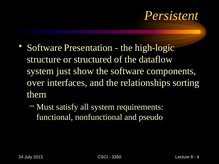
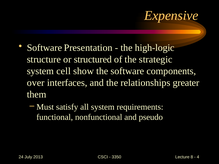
Persistent: Persistent -> Expensive (171, 16)
dataflow: dataflow -> strategic (156, 59)
just: just -> cell (64, 71)
sorting: sorting -> greater (186, 83)
